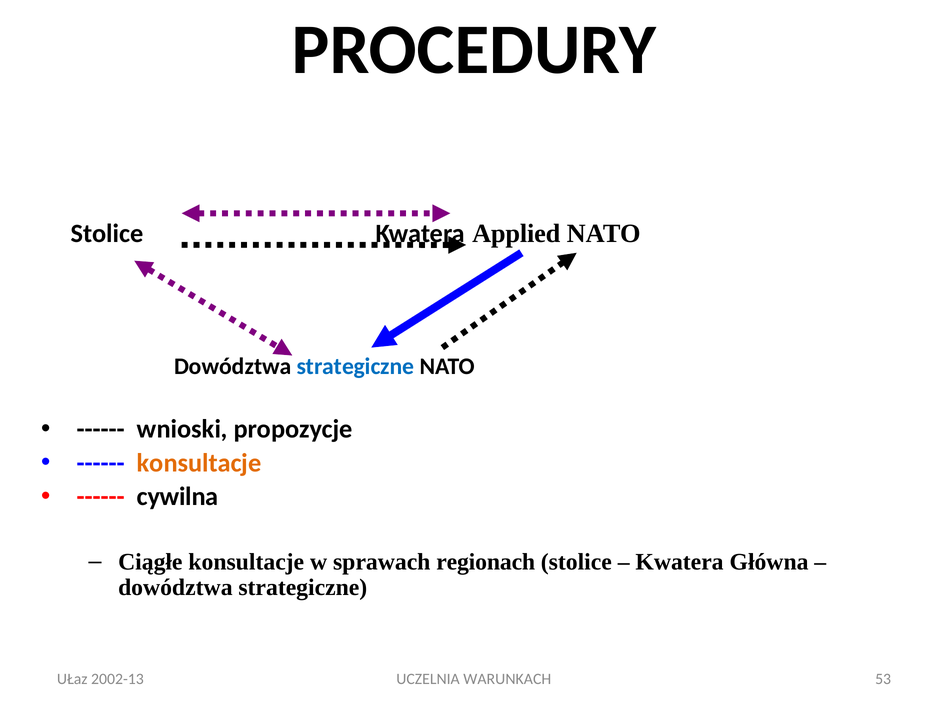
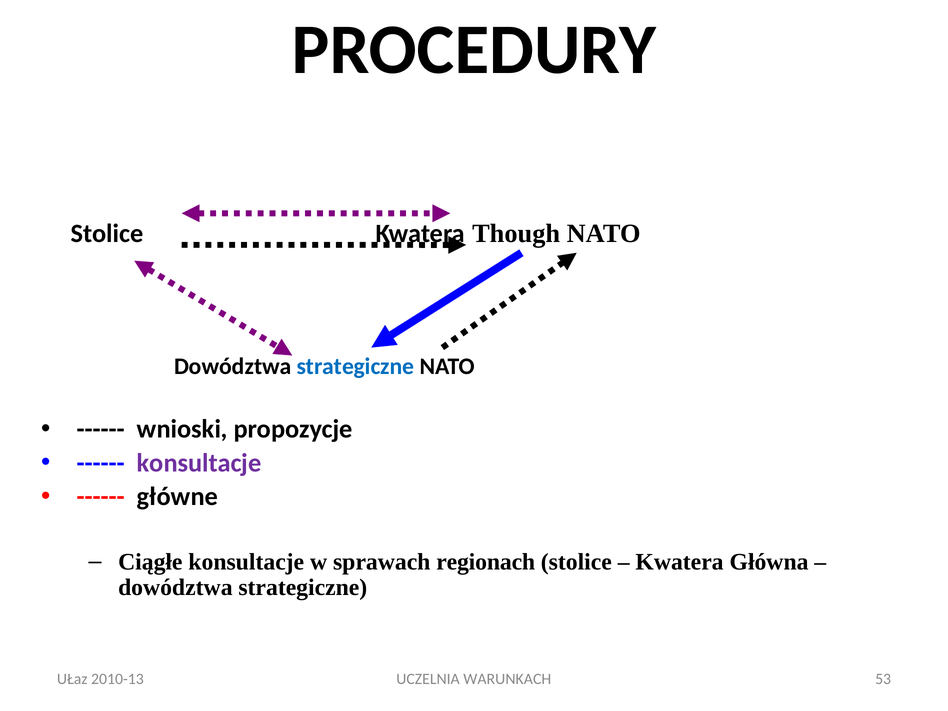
Applied: Applied -> Though (516, 234)
konsultacje colour: orange -> purple (199, 463)
cywilna: cywilna -> główne (177, 497)
2002-13: 2002-13 -> 2010-13 (117, 679)
